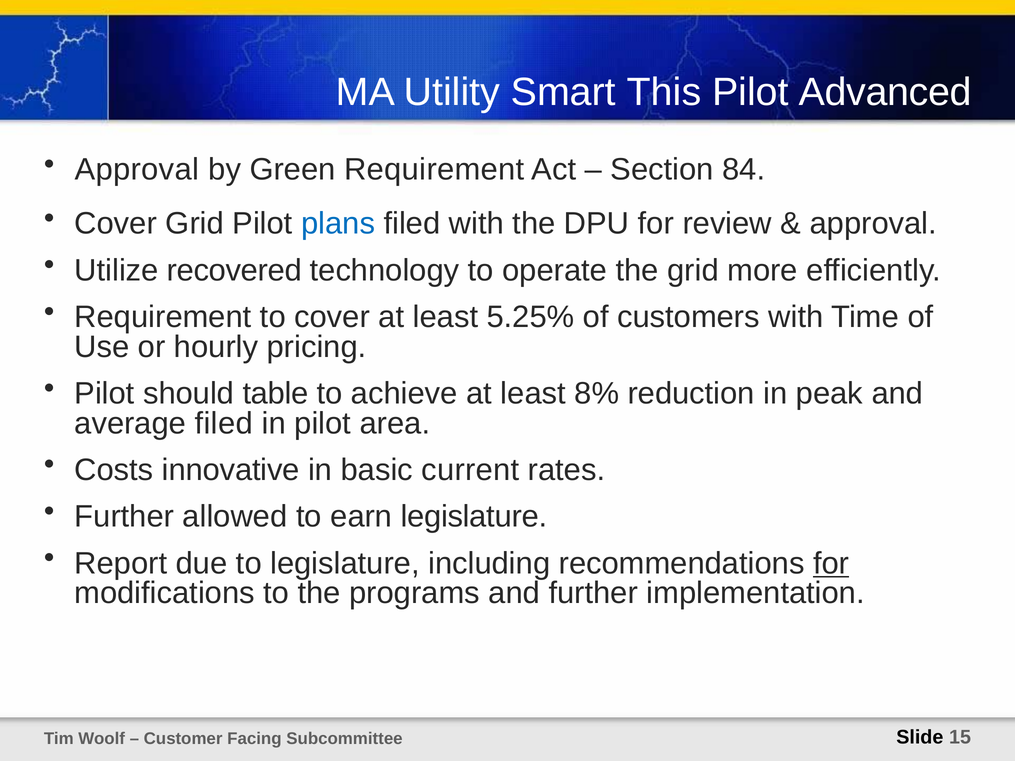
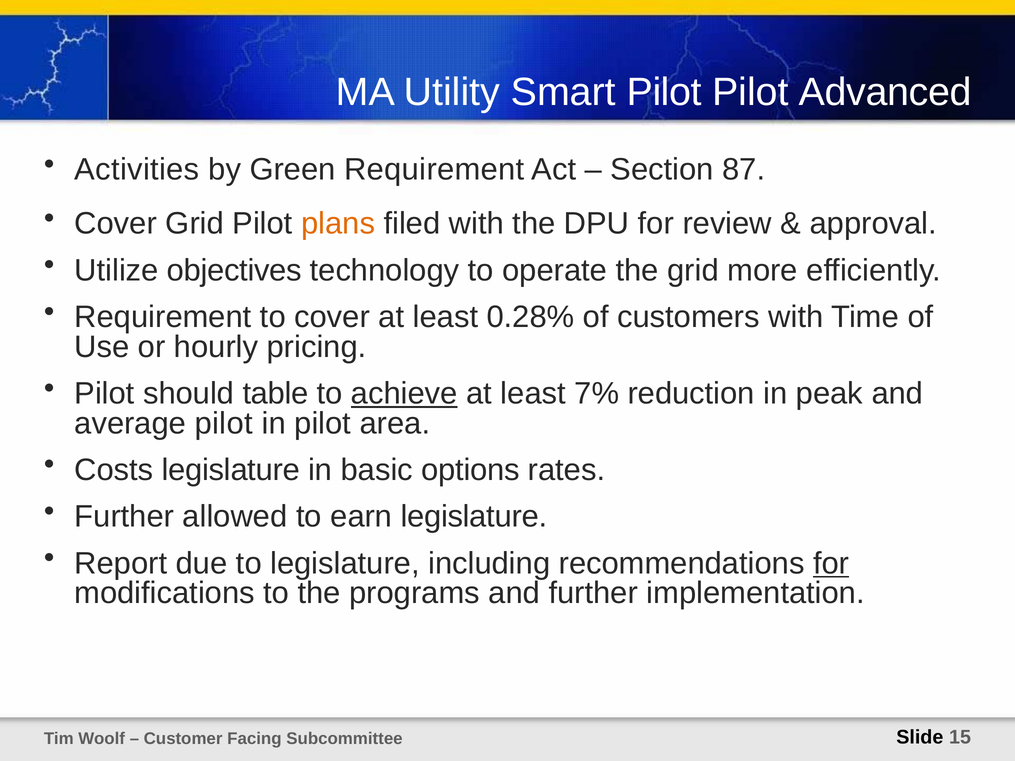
Smart This: This -> Pilot (664, 92)
Approval: Approval -> Activities (137, 170)
84: 84 -> 87 (744, 170)
plans colour: blue -> orange (338, 224)
recovered: recovered -> objectives (234, 271)
5.25%: 5.25% -> 0.28% (531, 317)
achieve underline: none -> present (404, 394)
8%: 8% -> 7% (597, 394)
average filed: filed -> pilot (224, 424)
Costs innovative: innovative -> legislature (231, 470)
current: current -> options (471, 470)
